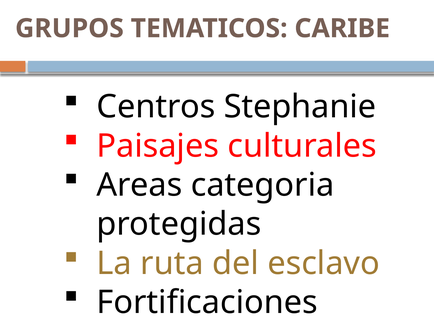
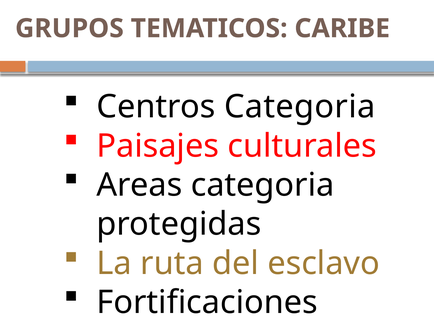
Centros Stephanie: Stephanie -> Categoria (300, 107)
